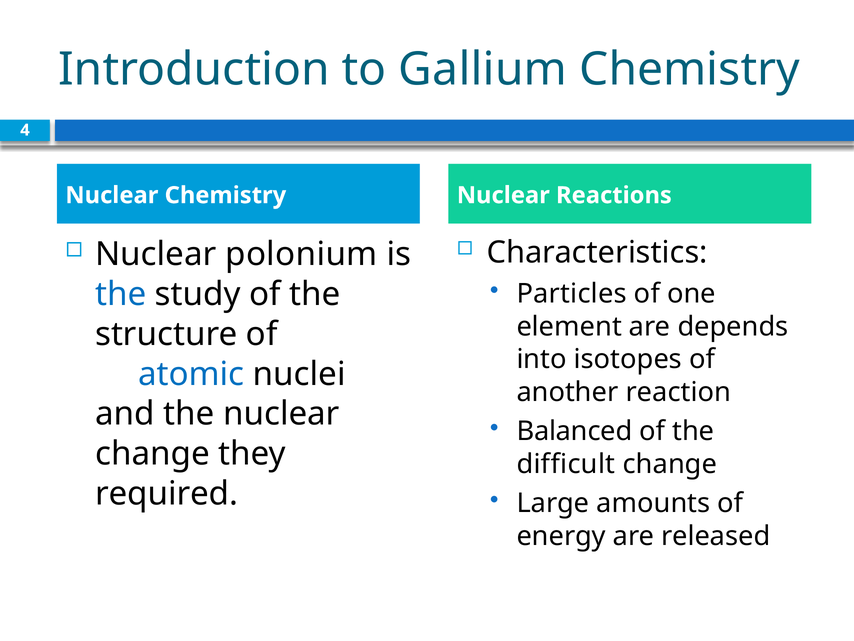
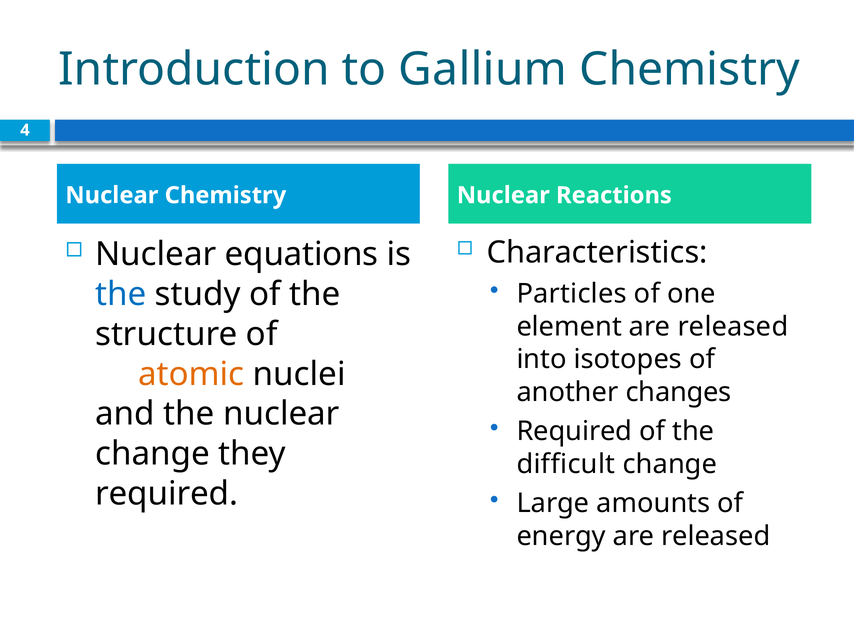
polonium: polonium -> equations (302, 254)
element are depends: depends -> released (733, 326)
atomic colour: blue -> orange (191, 374)
reaction: reaction -> changes (679, 392)
Balanced: Balanced -> Required (574, 431)
